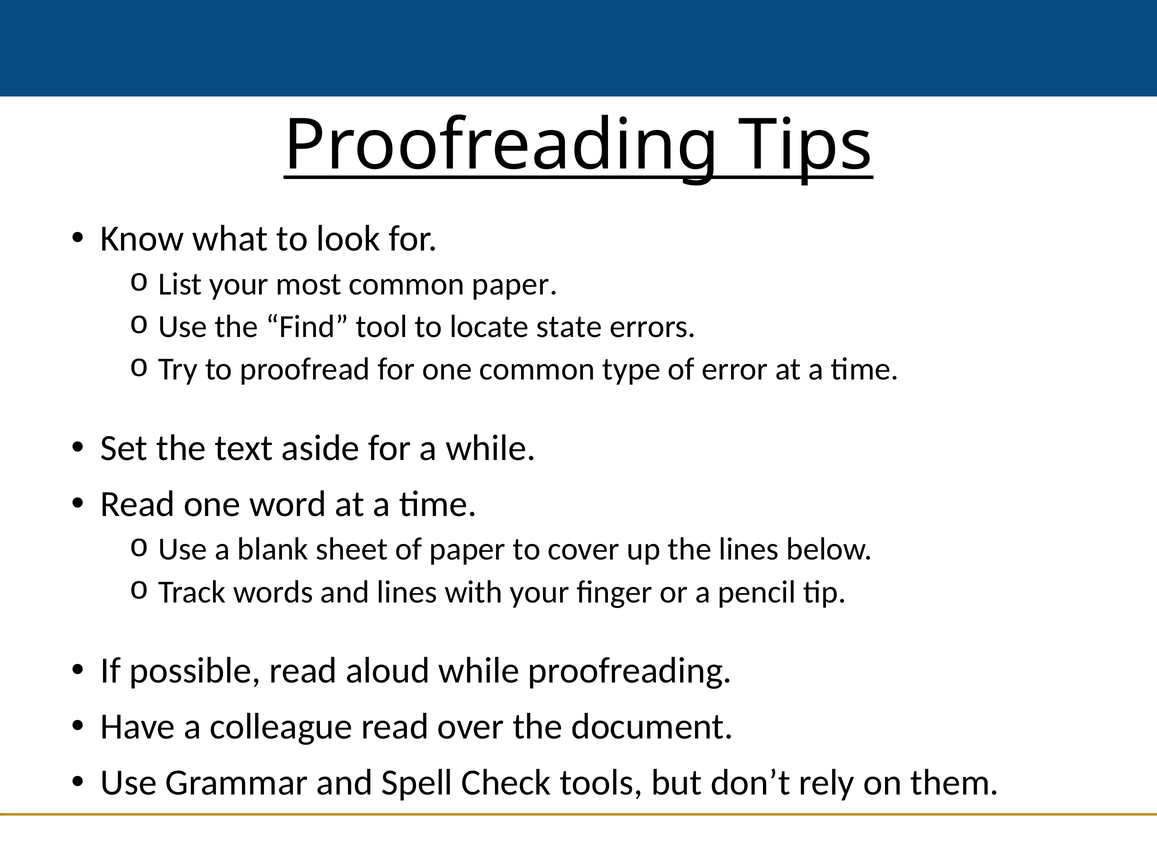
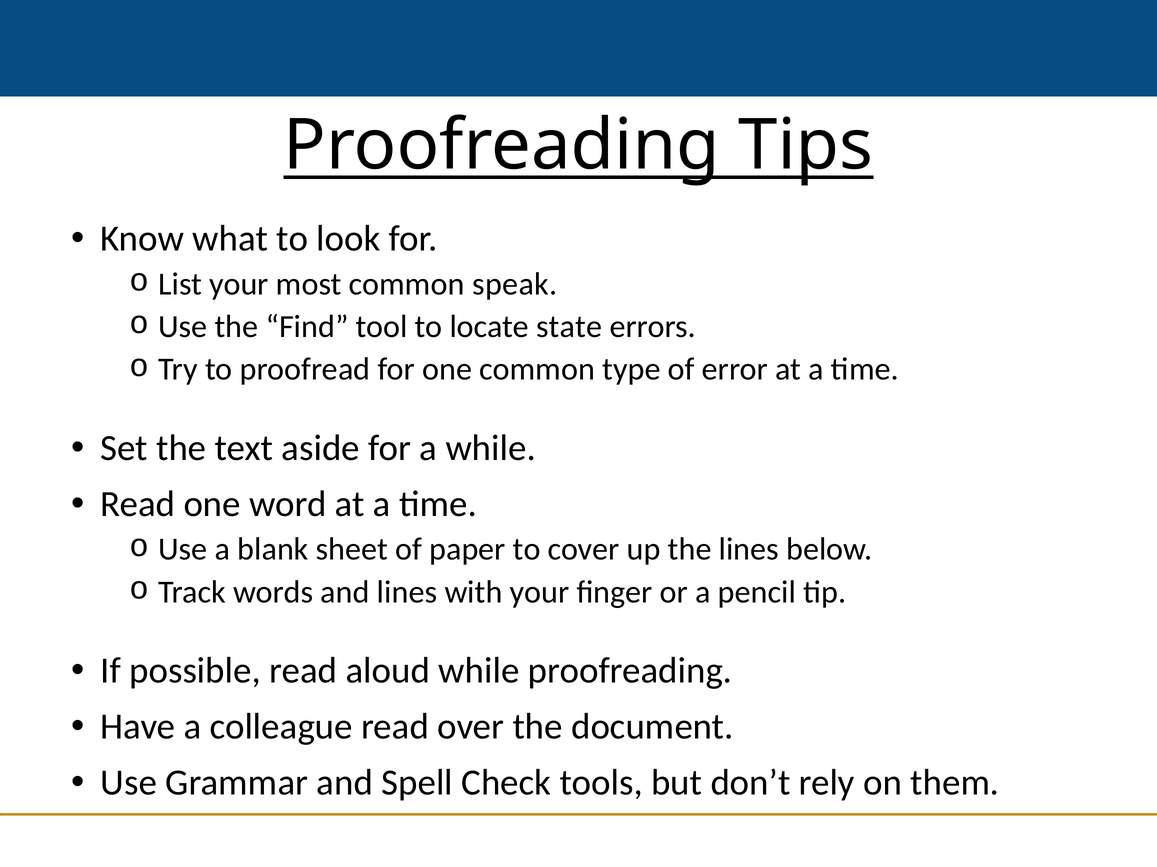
common paper: paper -> speak (515, 284)
